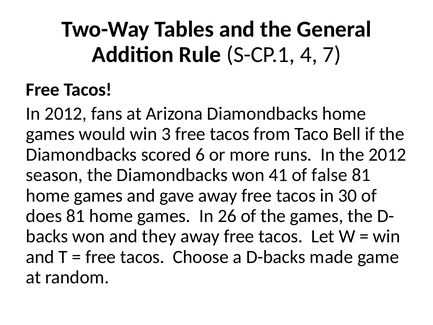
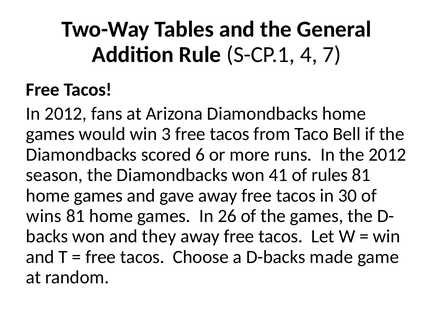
false: false -> rules (330, 175)
does: does -> wins (44, 216)
